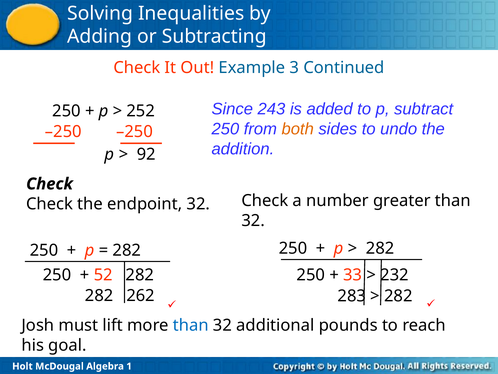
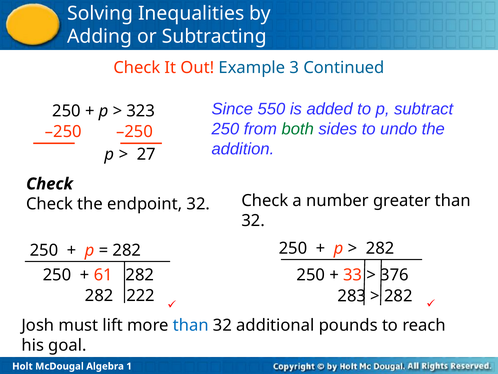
243: 243 -> 550 (271, 109)
252: 252 -> 323 (141, 111)
both colour: orange -> green (298, 129)
92: 92 -> 27 (146, 154)
232: 232 -> 376 (394, 274)
52: 52 -> 61 (103, 275)
262: 262 -> 222 (141, 295)
